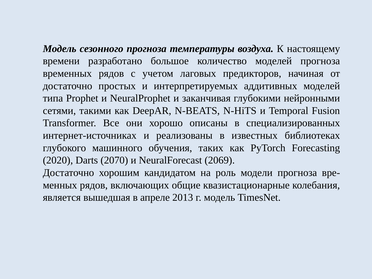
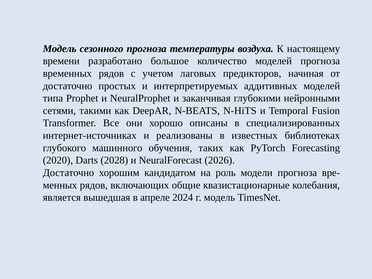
2070: 2070 -> 2028 (114, 160)
2069: 2069 -> 2026 (220, 160)
2013: 2013 -> 2024 (183, 198)
